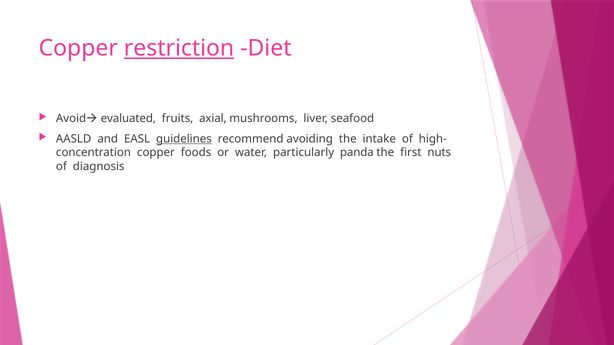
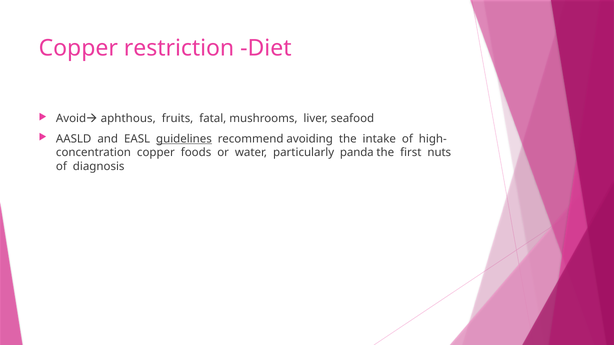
restriction underline: present -> none (179, 48)
evaluated: evaluated -> aphthous (128, 119)
axial: axial -> fatal (213, 119)
